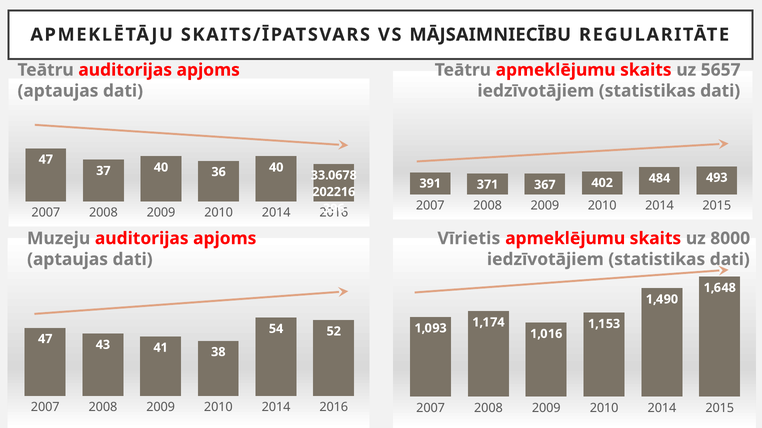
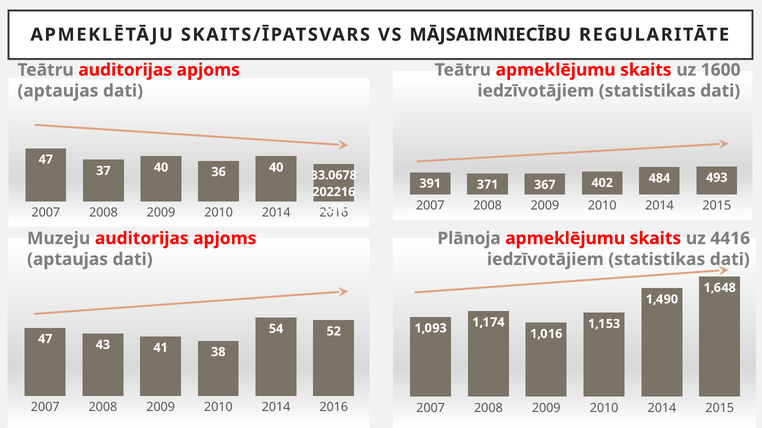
5657: 5657 -> 1600 (721, 70)
Vīrietis: Vīrietis -> Plānoja (469, 239)
8000: 8000 -> 4416 (730, 239)
